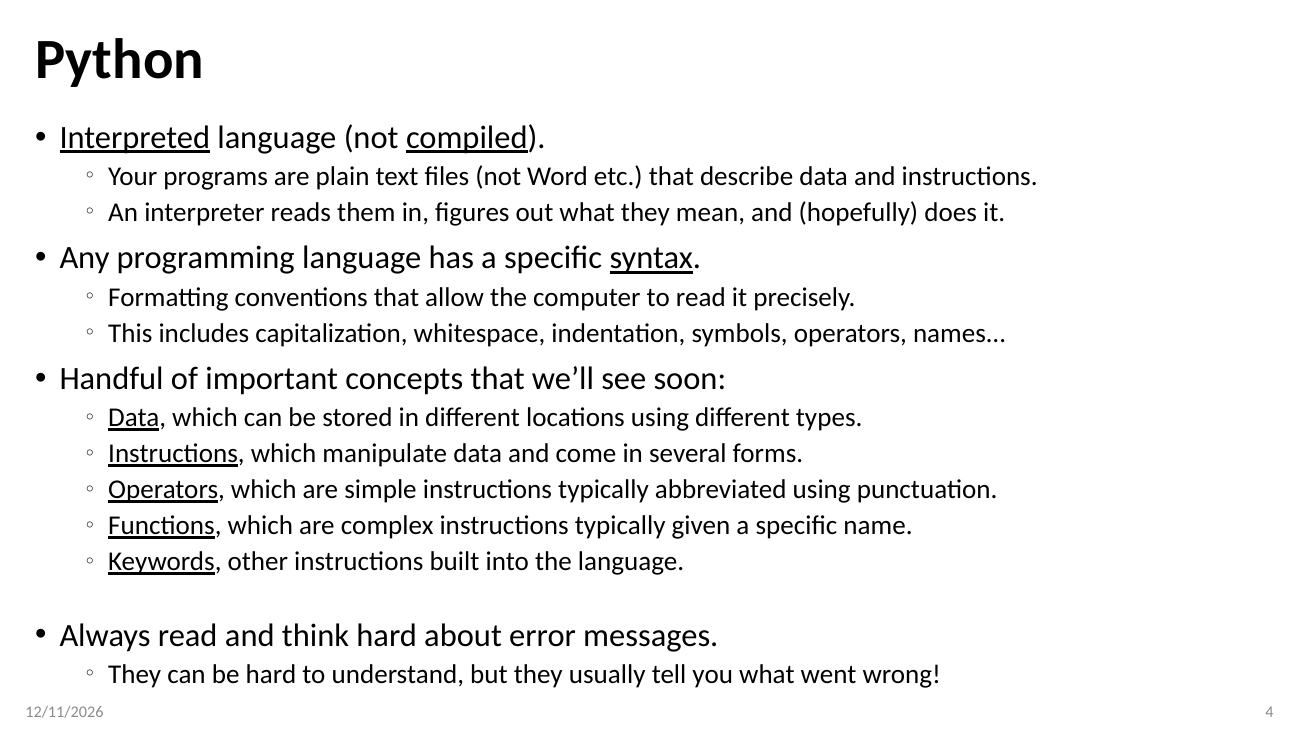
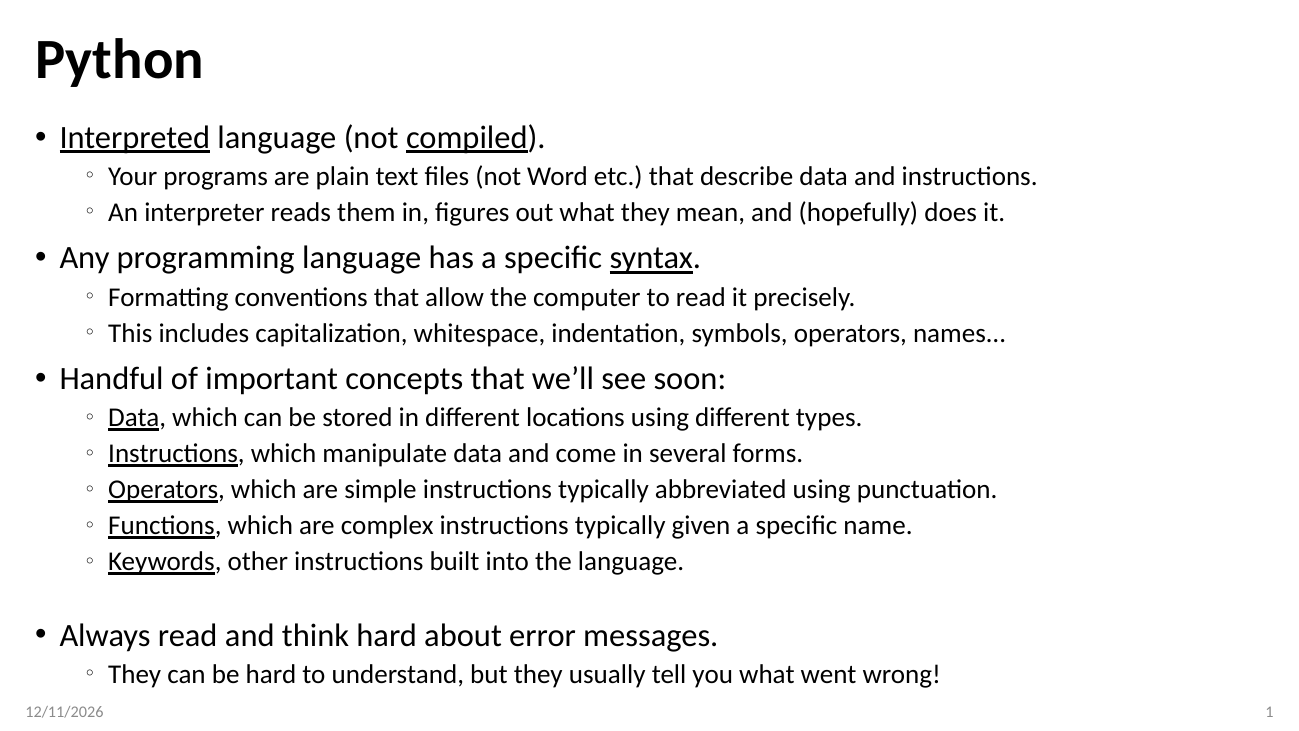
4: 4 -> 1 (1270, 712)
